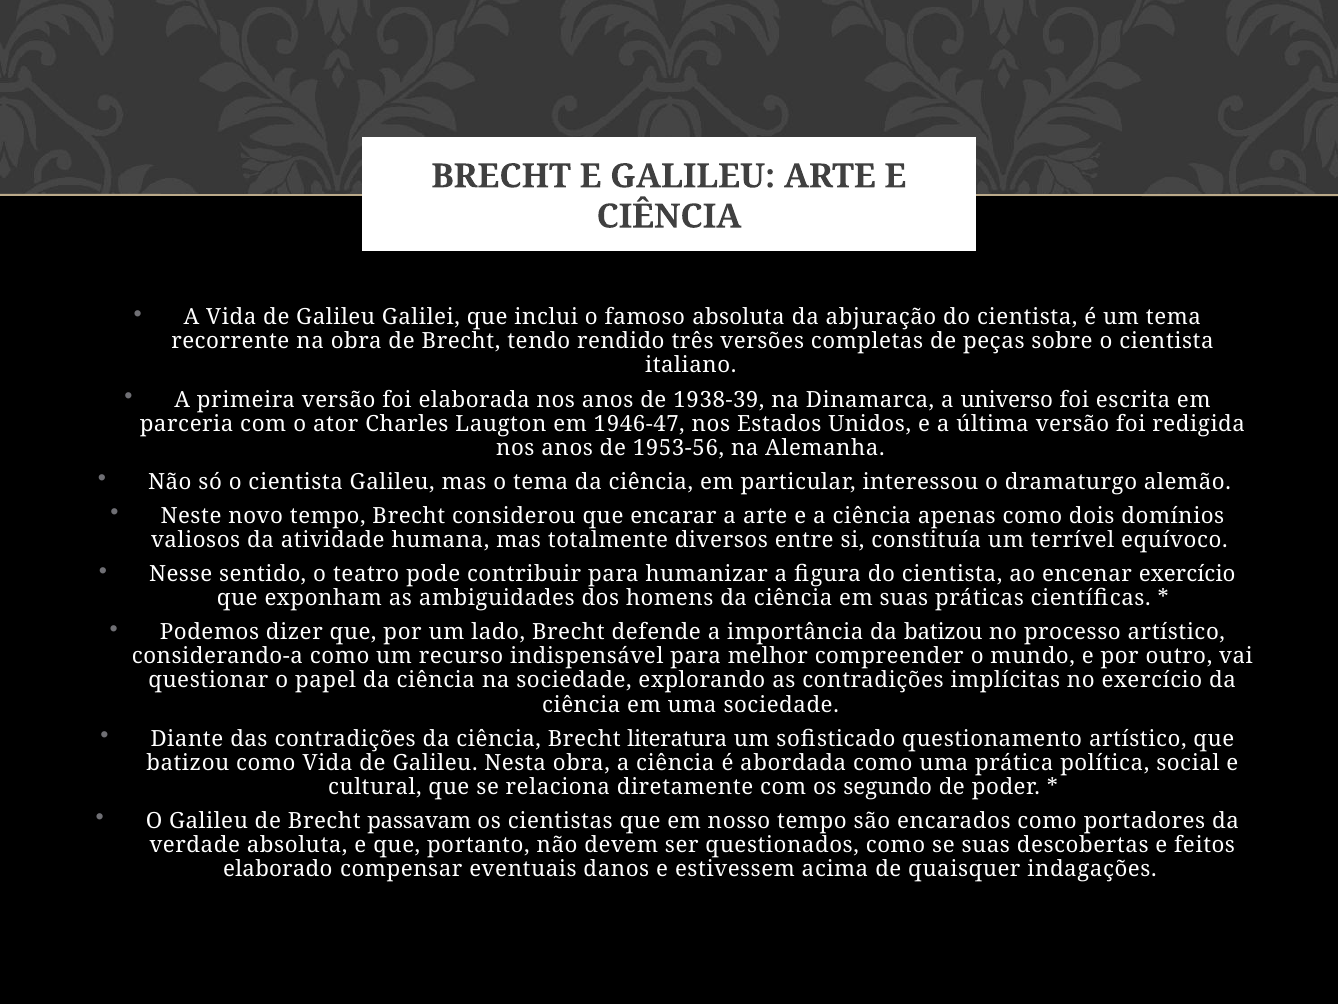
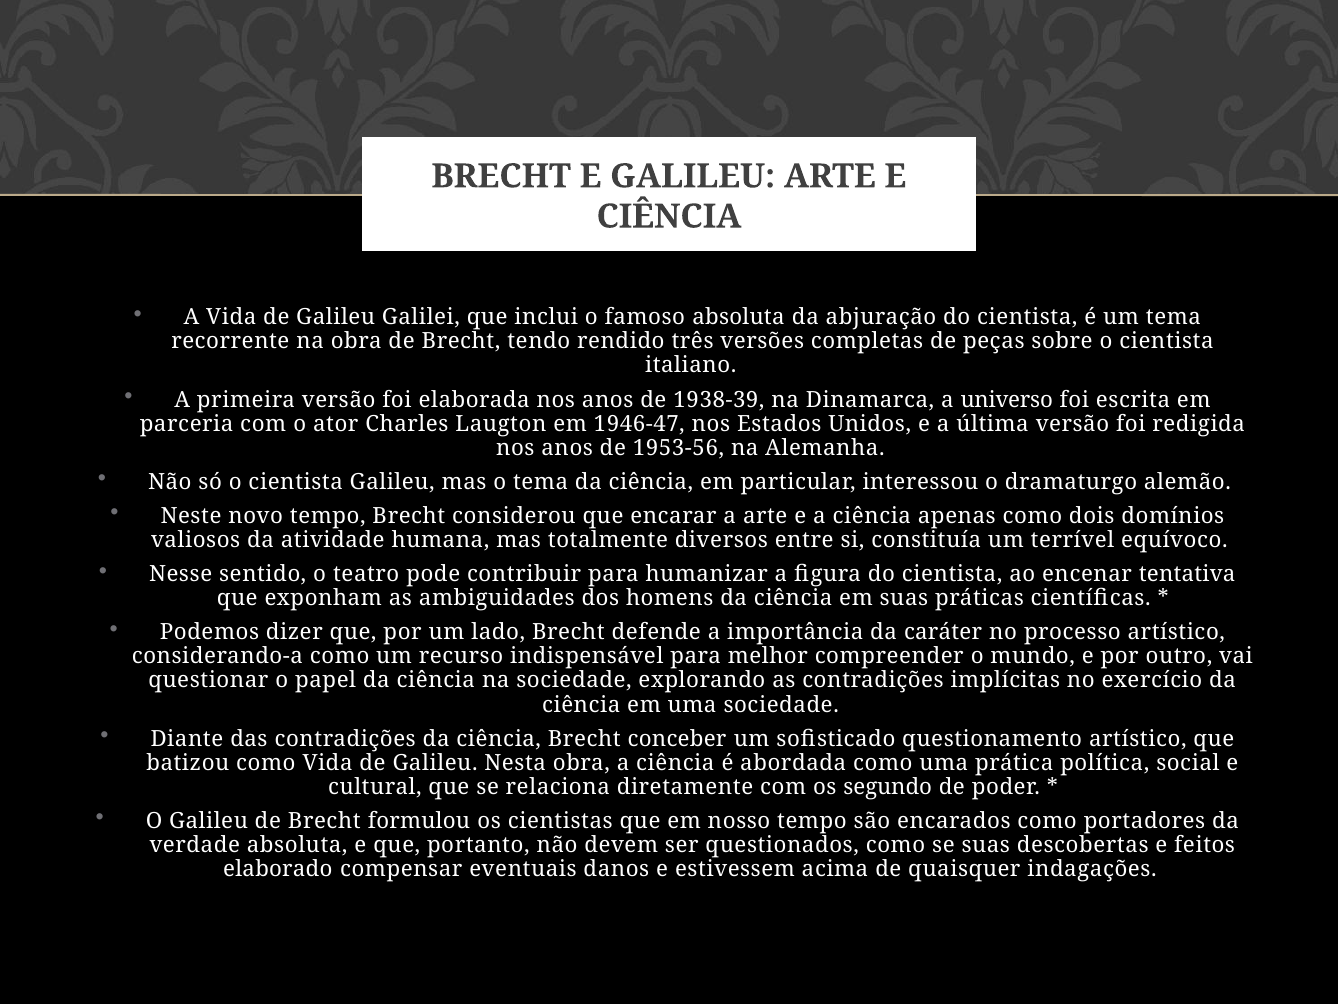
encenar exercício: exercício -> tentativa (1187, 574)
da batizou: batizou -> caráter (943, 632)
literatura: literatura -> conceber (677, 738)
passavam: passavam -> formulou (419, 821)
